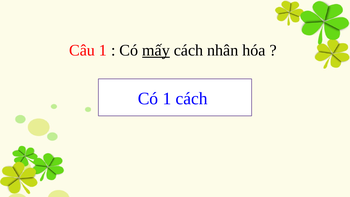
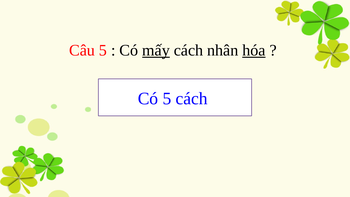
Câu 1: 1 -> 5 (103, 50)
hóa underline: none -> present (254, 50)
Có 1: 1 -> 5 (167, 99)
